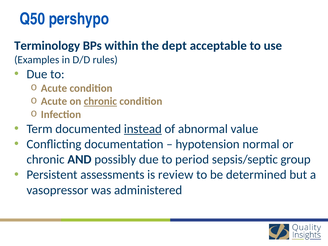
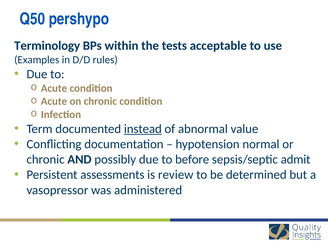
dept: dept -> tests (174, 46)
chronic underline: present -> none (100, 101)
period: period -> before (192, 159)
group: group -> admit (296, 159)
